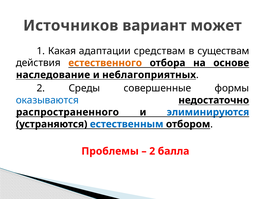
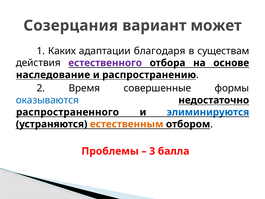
Источников: Источников -> Созерцания (71, 26)
Какая: Какая -> Каких (62, 51)
средствам: средствам -> благодаря (160, 51)
естественного colour: orange -> purple (105, 63)
неблагоприятных: неблагоприятных -> распространению (149, 75)
Среды: Среды -> Время (84, 88)
естественным colour: blue -> orange (127, 124)
2: 2 -> 3 (152, 151)
